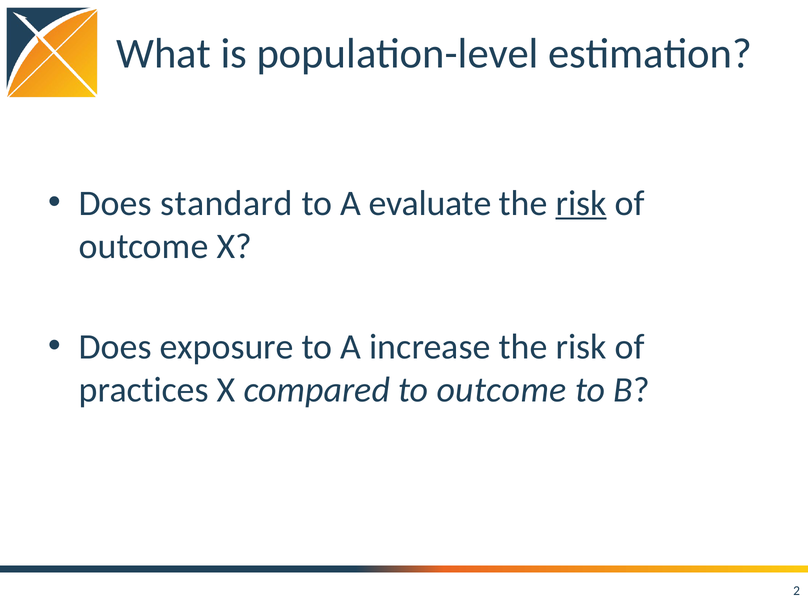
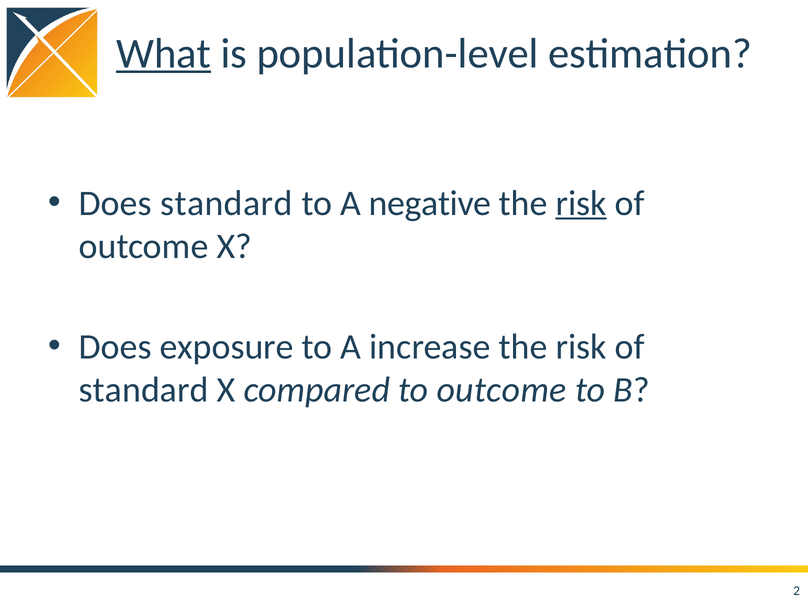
What underline: none -> present (164, 53)
evaluate: evaluate -> negative (430, 203)
practices: practices -> standard (144, 390)
